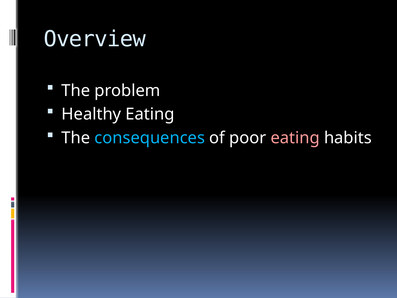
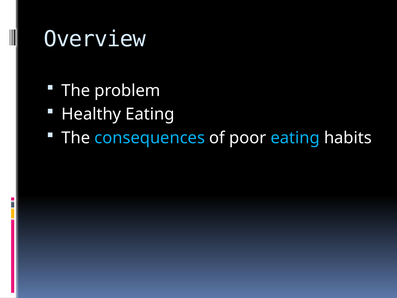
eating colour: pink -> light blue (295, 138)
